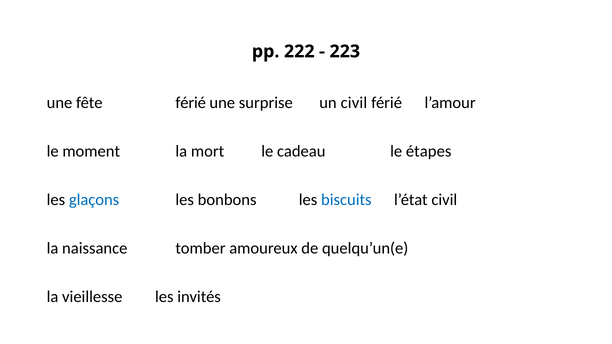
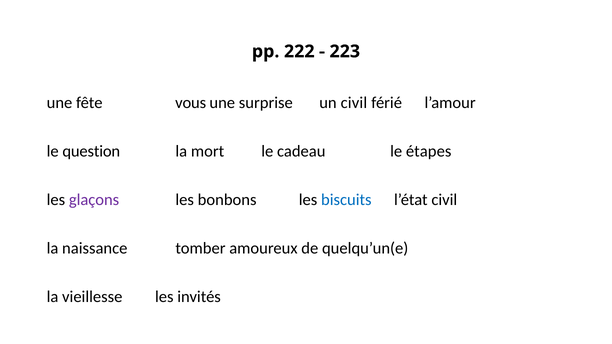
fête férié: férié -> vous (191, 103)
moment: moment -> question (91, 151)
glaçons colour: blue -> purple (94, 200)
